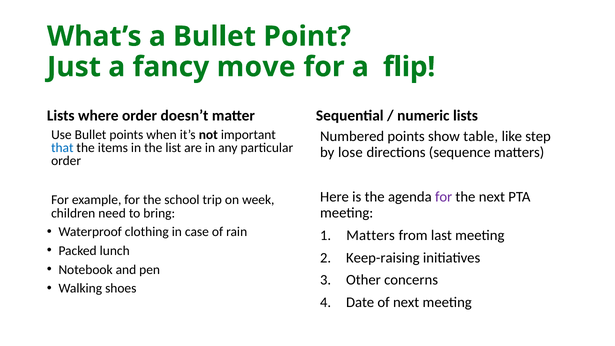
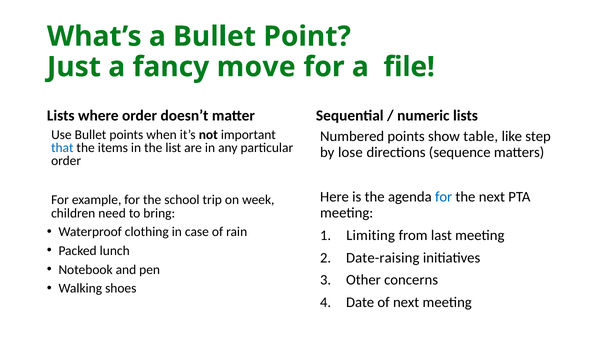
flip: flip -> file (409, 67)
for colour: purple -> blue (444, 197)
Matters: Matters -> Limiting (371, 235)
Keep-raising: Keep-raising -> Date-raising (383, 258)
